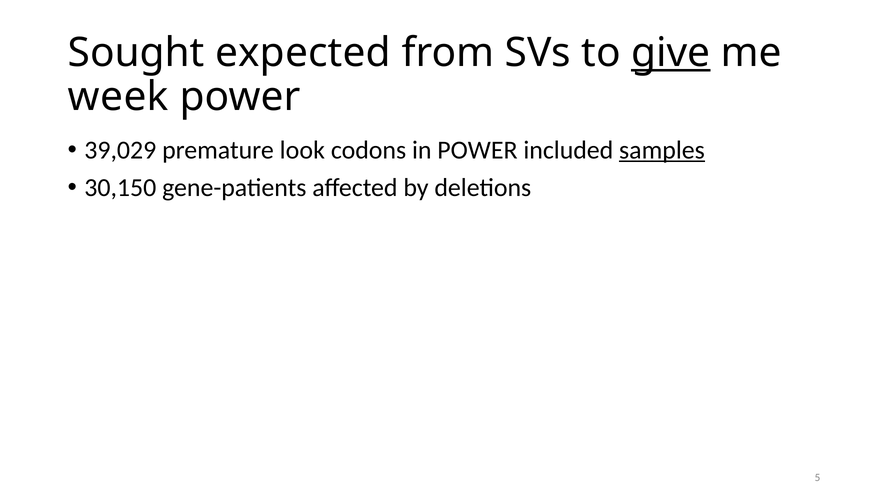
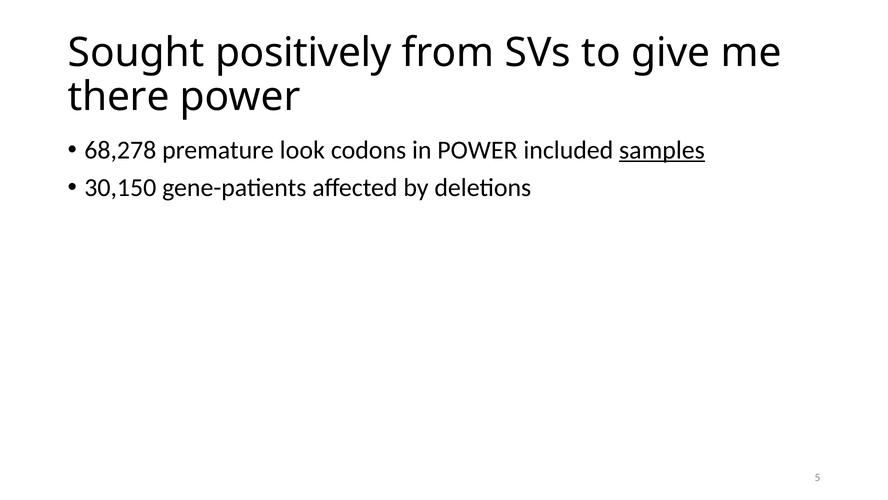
expected: expected -> positively (303, 53)
give underline: present -> none (671, 53)
week: week -> there (119, 97)
39,029: 39,029 -> 68,278 (120, 150)
